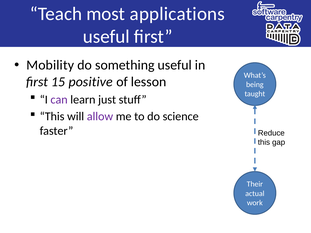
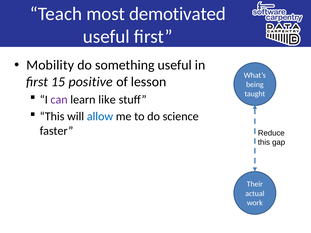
applications: applications -> demotivated (177, 14)
just: just -> like (107, 100)
allow colour: purple -> blue (100, 117)
